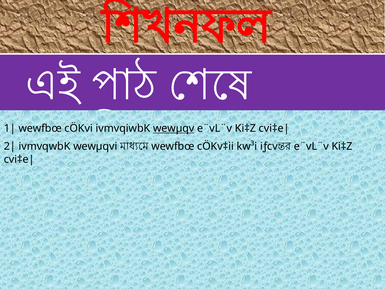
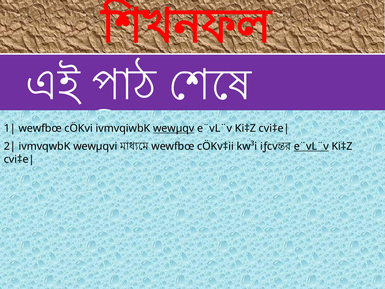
e¨vL¨v underline: none -> present (311, 146)
